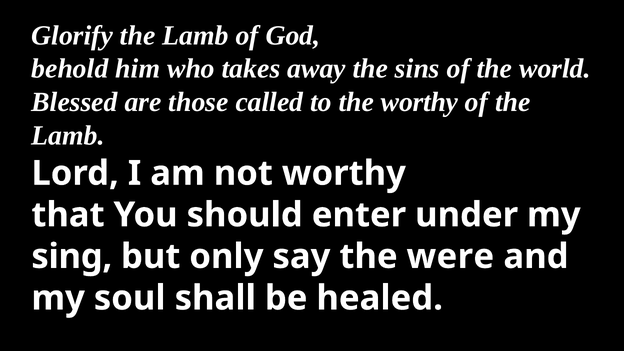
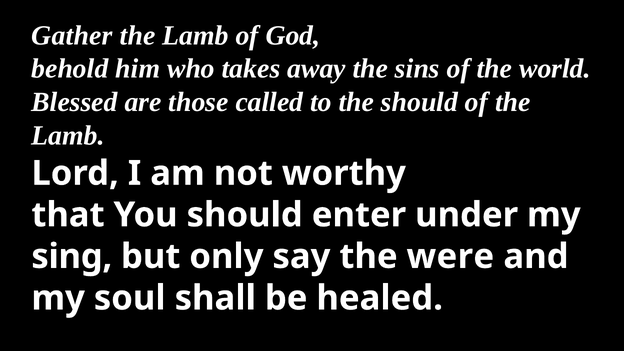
Glorify: Glorify -> Gather (72, 36)
the worthy: worthy -> should (419, 102)
